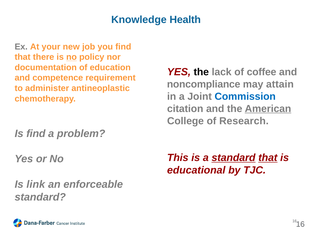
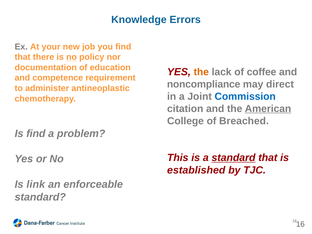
Health: Health -> Errors (185, 20)
the colour: black -> orange (201, 72)
attain: attain -> direct (280, 84)
Research: Research -> Breached (244, 121)
that underline: present -> none (268, 158)
educational: educational -> established (196, 170)
